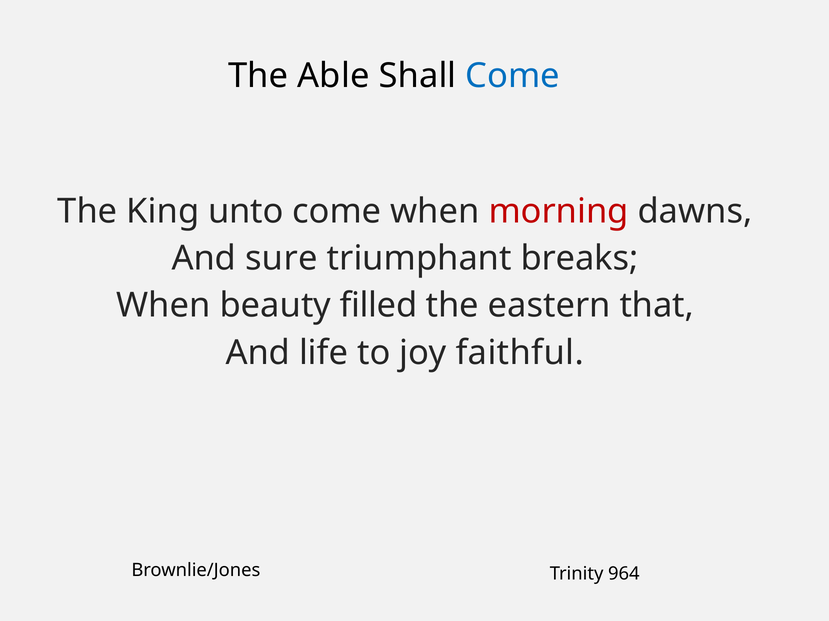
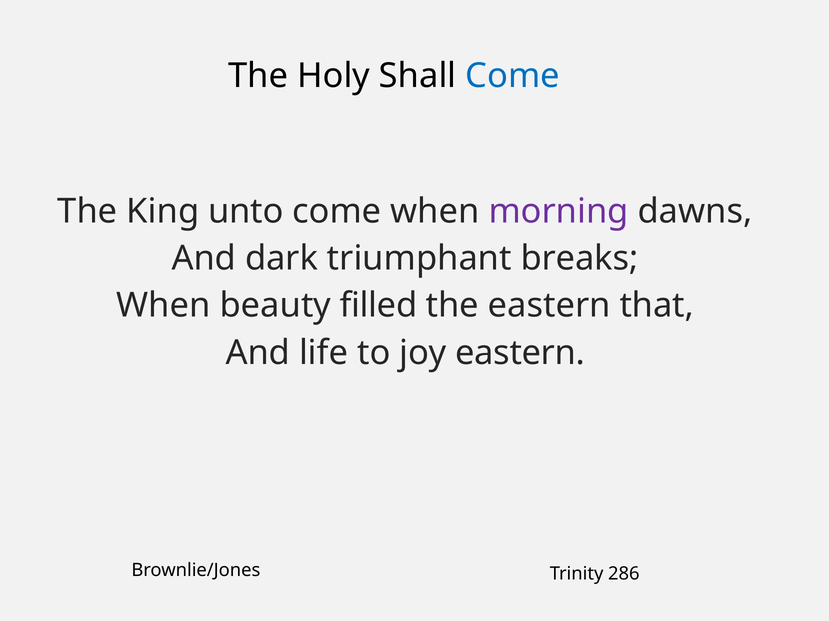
Able: Able -> Holy (334, 76)
morning colour: red -> purple (559, 211)
sure: sure -> dark (282, 259)
joy faithful: faithful -> eastern (520, 353)
964: 964 -> 286 (624, 575)
